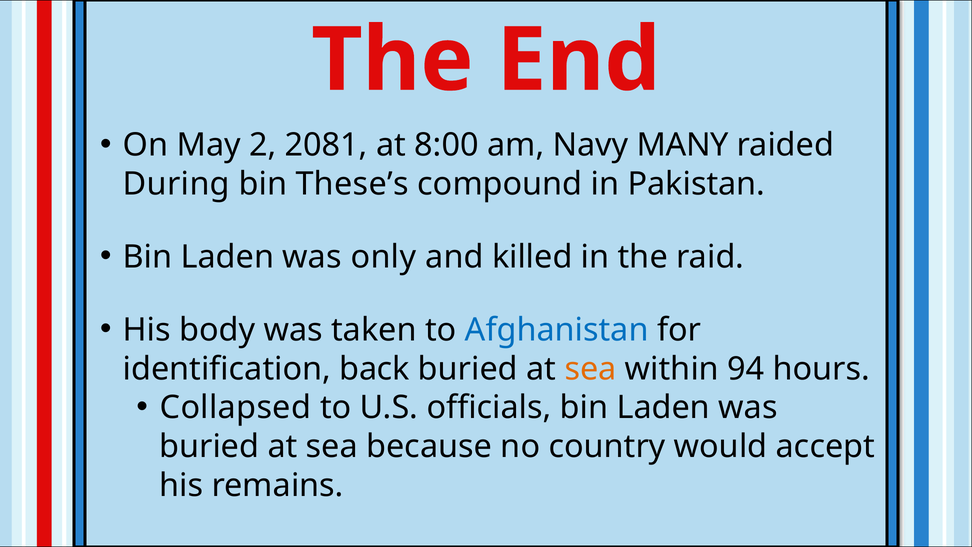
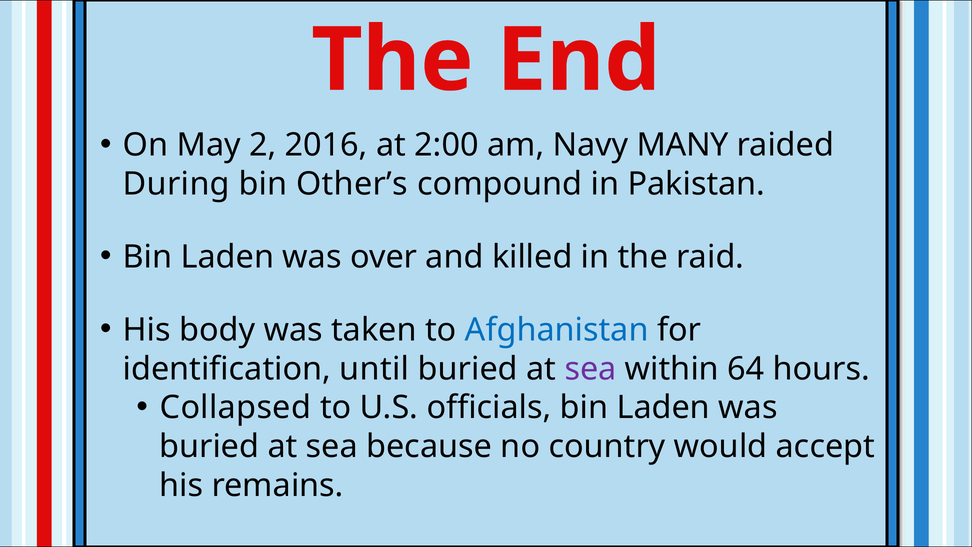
2081: 2081 -> 2016 (326, 145)
8:00: 8:00 -> 2:00 (446, 145)
These’s: These’s -> Other’s (352, 184)
only: only -> over (384, 257)
back: back -> until (374, 369)
sea colour: orange -> purple (590, 369)
94: 94 -> 64 (746, 369)
